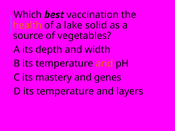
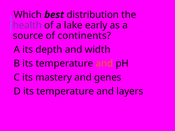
vaccination: vaccination -> distribution (93, 15)
health colour: orange -> purple (27, 25)
solid: solid -> early (96, 25)
vegetables: vegetables -> continents (84, 36)
